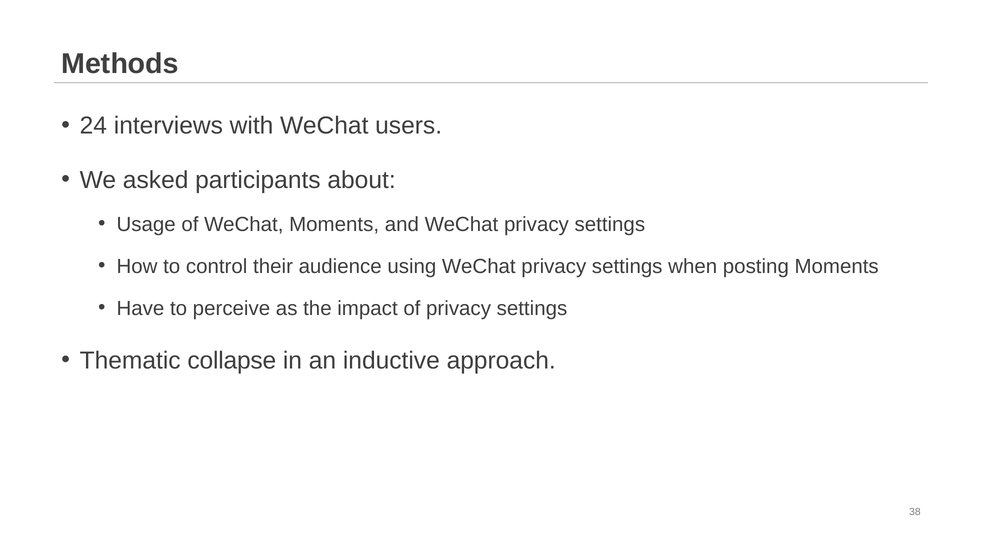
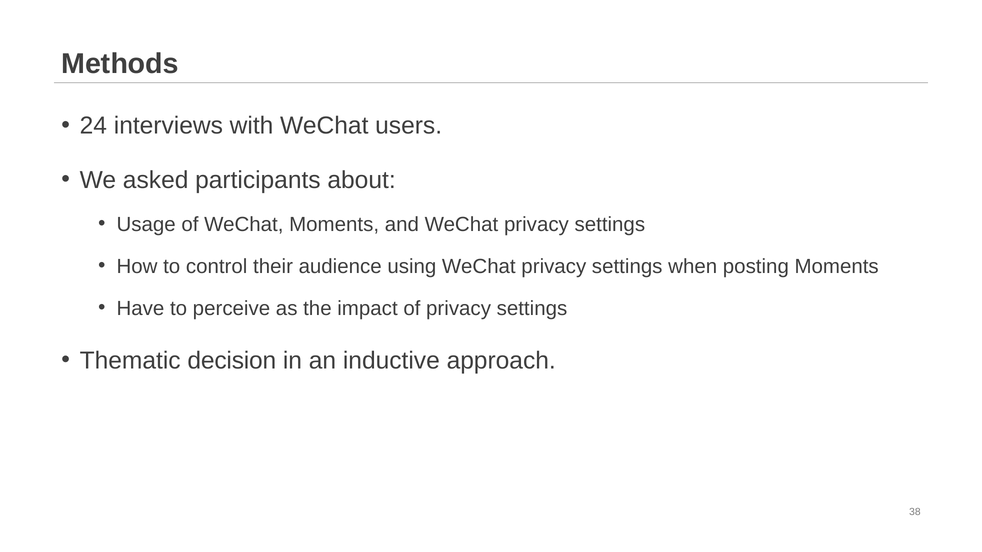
collapse: collapse -> decision (232, 361)
